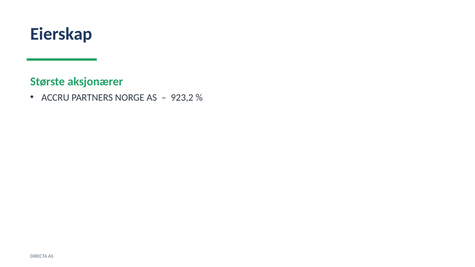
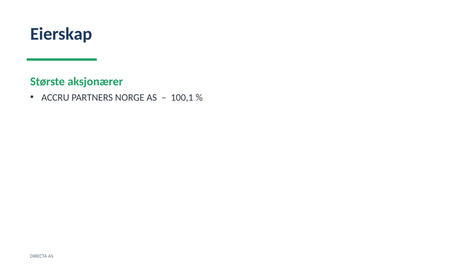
923,2: 923,2 -> 100,1 (182, 98)
